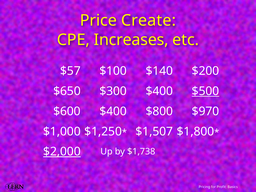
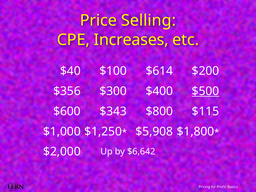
Create: Create -> Selling (149, 21)
$57: $57 -> $40 (70, 71)
$140: $140 -> $614 (159, 71)
$650: $650 -> $356 (67, 91)
$600 $400: $400 -> $343 (113, 111)
$970: $970 -> $115 (206, 111)
$1,507: $1,507 -> $5,908 (154, 131)
$2,000 underline: present -> none (62, 152)
$1,738: $1,738 -> $6,642 (141, 151)
